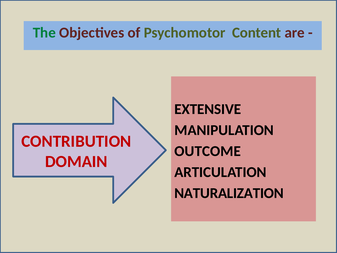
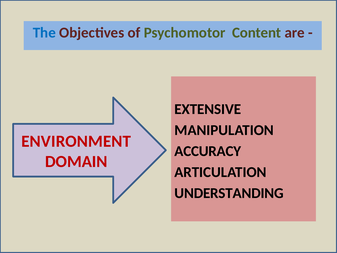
The colour: green -> blue (44, 33)
CONTRIBUTION: CONTRIBUTION -> ENVIRONMENT (76, 141)
OUTCOME: OUTCOME -> ACCURACY (208, 151)
NATURALIZATION: NATURALIZATION -> UNDERSTANDING (229, 193)
